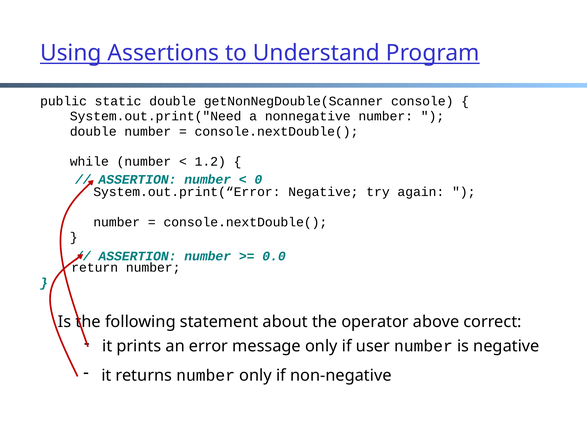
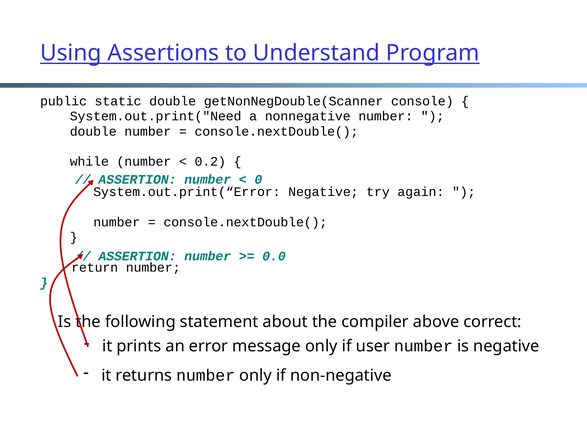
1.2: 1.2 -> 0.2 (210, 162)
operator: operator -> compiler (375, 322)
